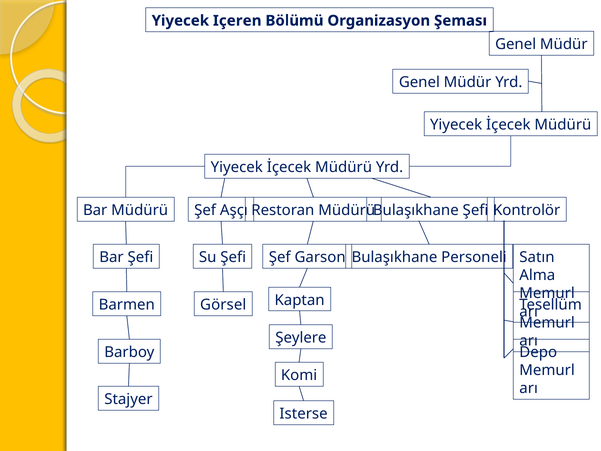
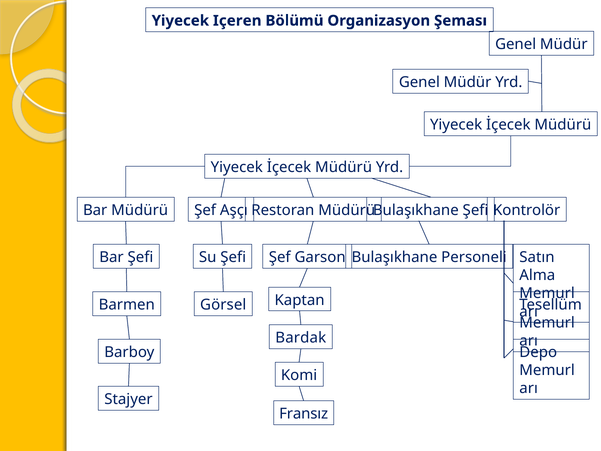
Şeylere: Şeylere -> Bardak (301, 338)
Isterse: Isterse -> Fransız (304, 413)
